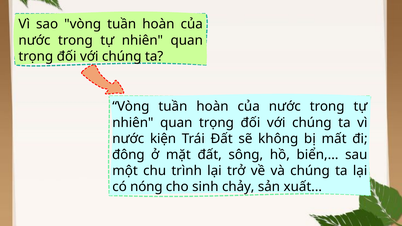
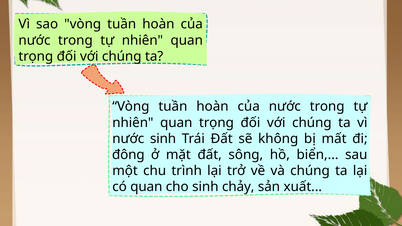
nước kiện: kiện -> sinh (163, 139)
có nóng: nóng -> quan (146, 187)
